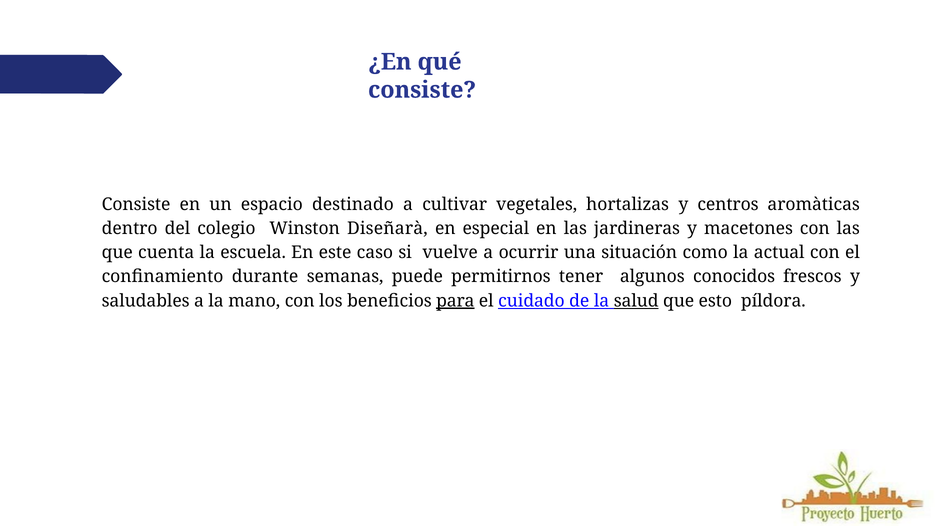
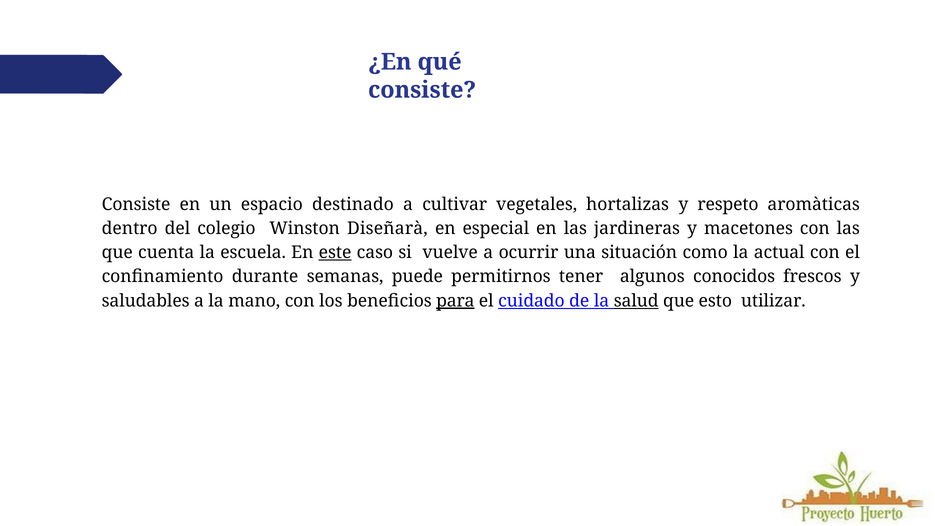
centros: centros -> respeto (728, 204)
este underline: none -> present (335, 252)
píldora: píldora -> utilizar (773, 301)
